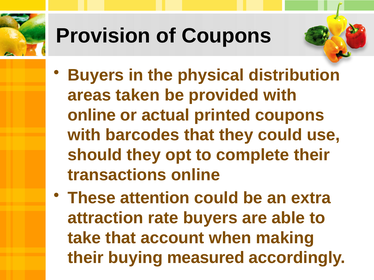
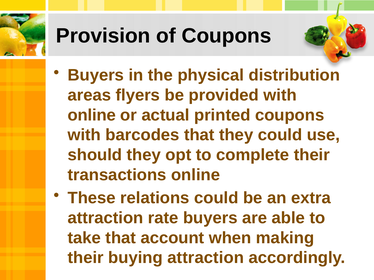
taken: taken -> flyers (138, 95)
attention: attention -> relations (155, 198)
buying measured: measured -> attraction (206, 258)
